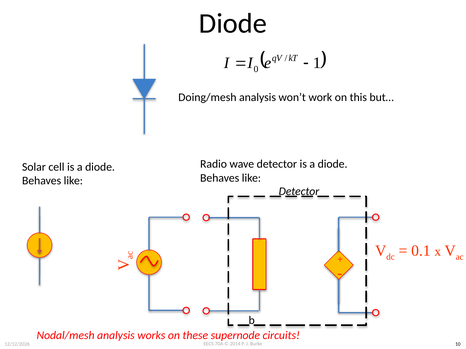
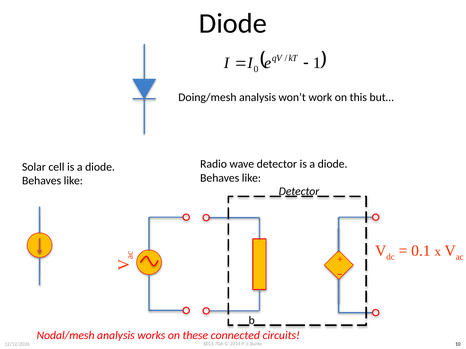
supernode: supernode -> connected (235, 336)
